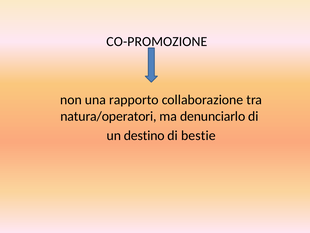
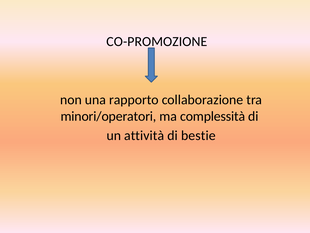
natura/operatori: natura/operatori -> minori/operatori (108, 116)
denunciarlo: denunciarlo -> complessità (213, 116)
destino: destino -> attività (144, 135)
